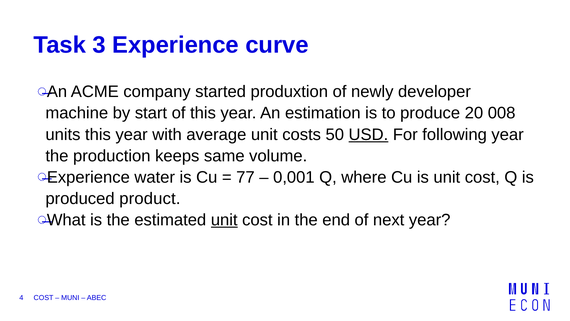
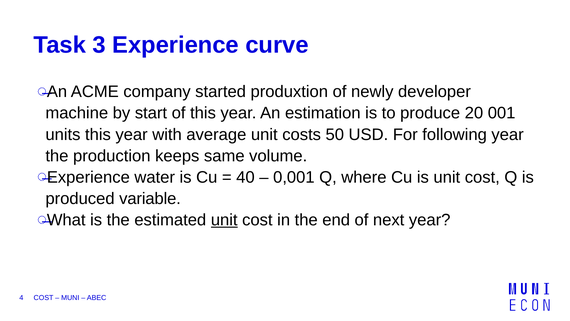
008: 008 -> 001 (502, 113)
USD underline: present -> none (368, 134)
77: 77 -> 40 (245, 177)
product: product -> variable (150, 199)
